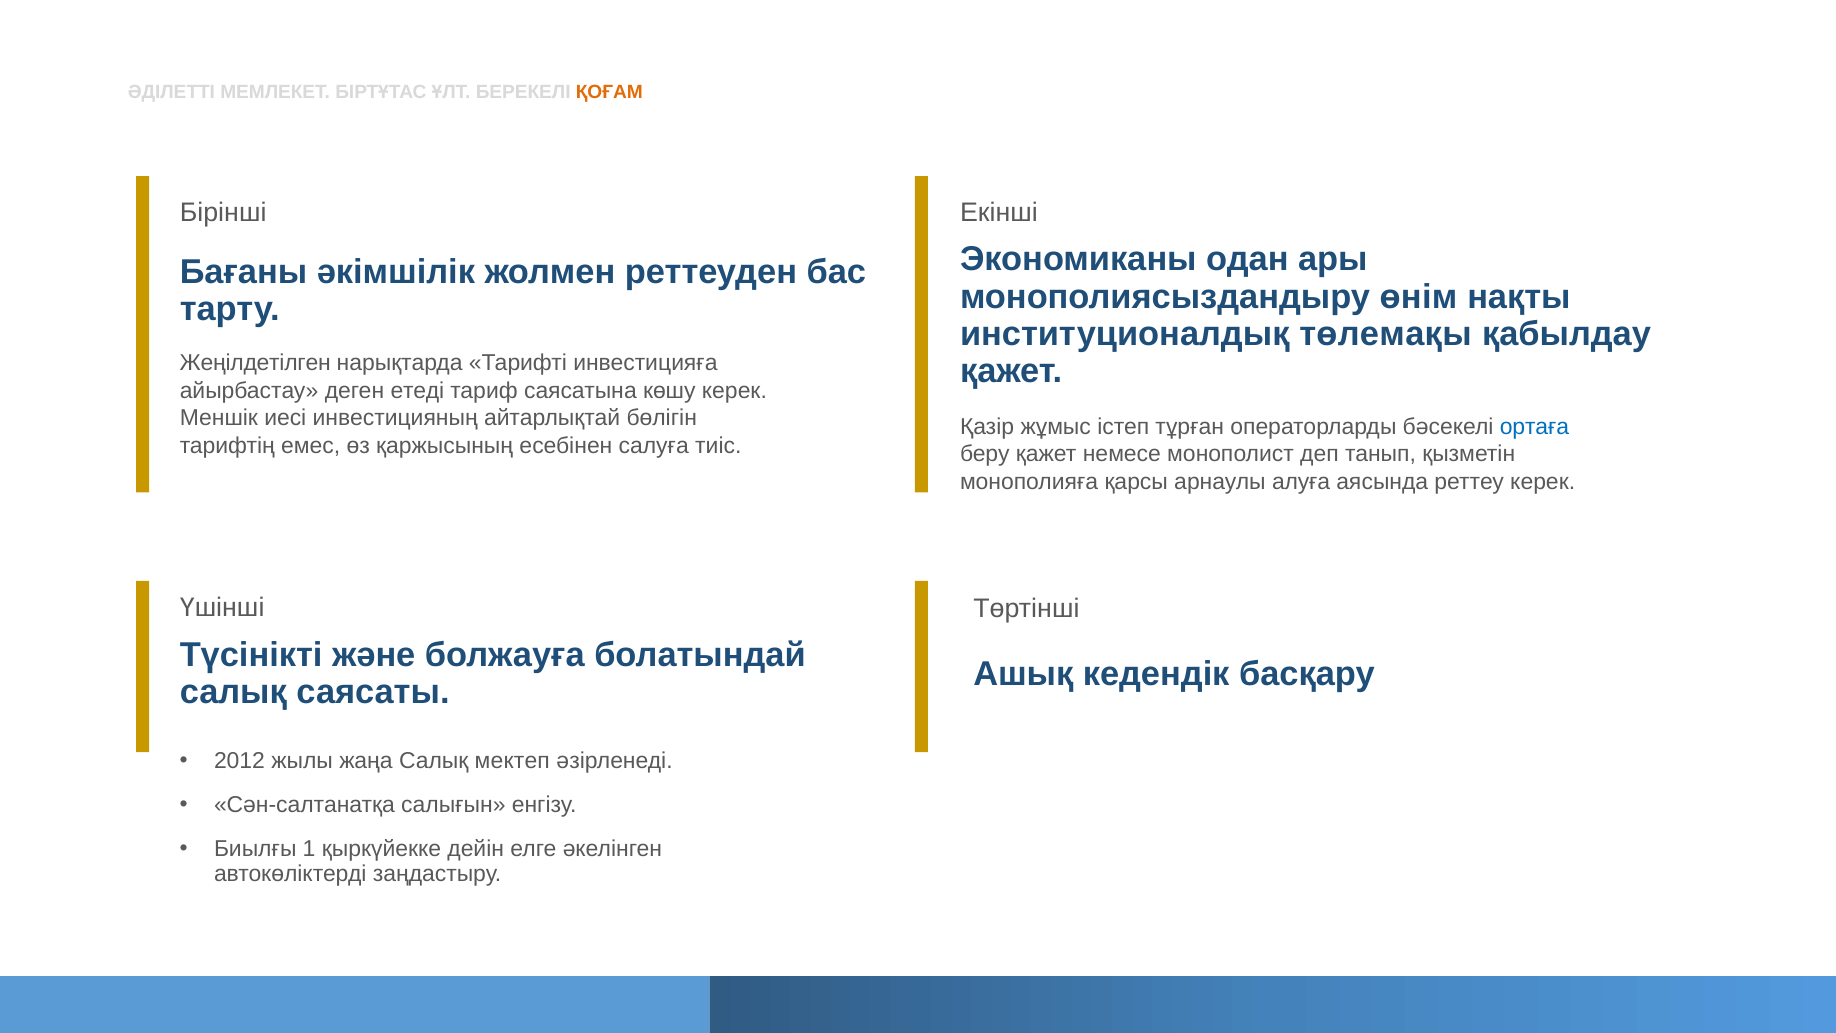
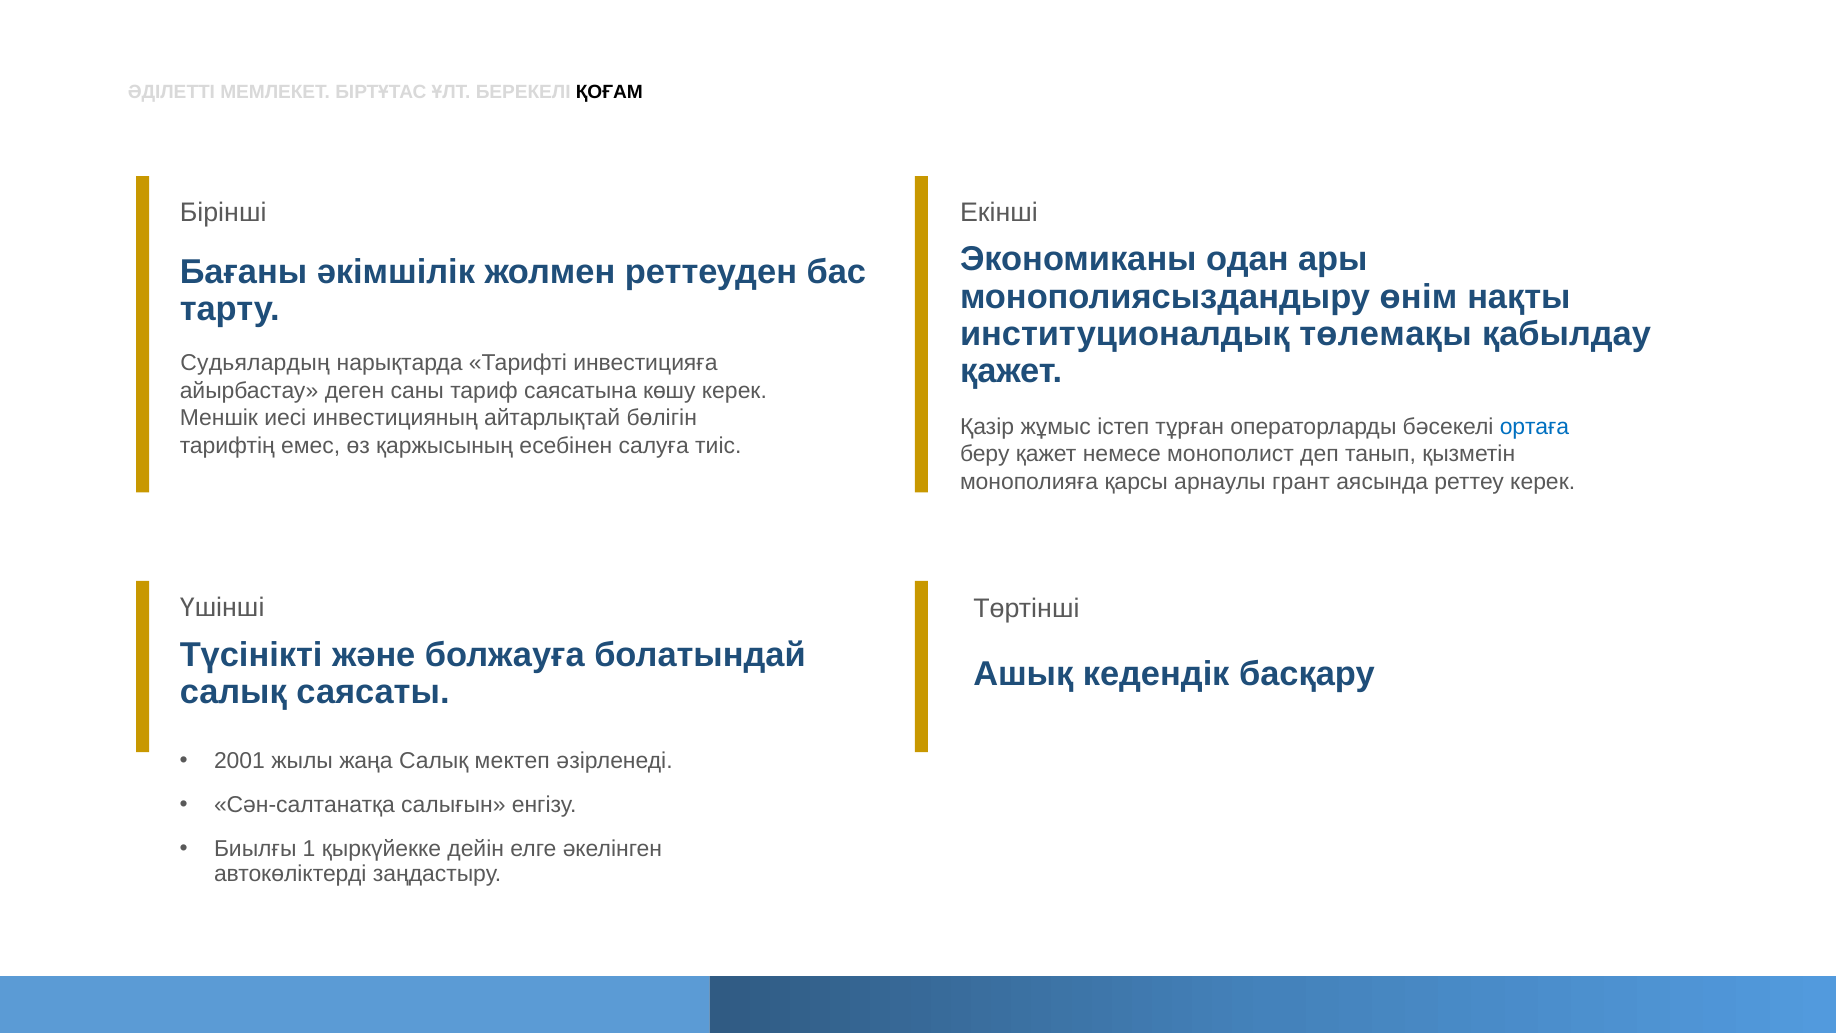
ҚОҒАМ colour: orange -> black (609, 92)
Жеңілдетілген: Жеңілдетілген -> Судьялардың (255, 363)
етеді: етеді -> саны (417, 390)
алуға: алуға -> грант (1301, 482)
2012: 2012 -> 2001 (239, 761)
